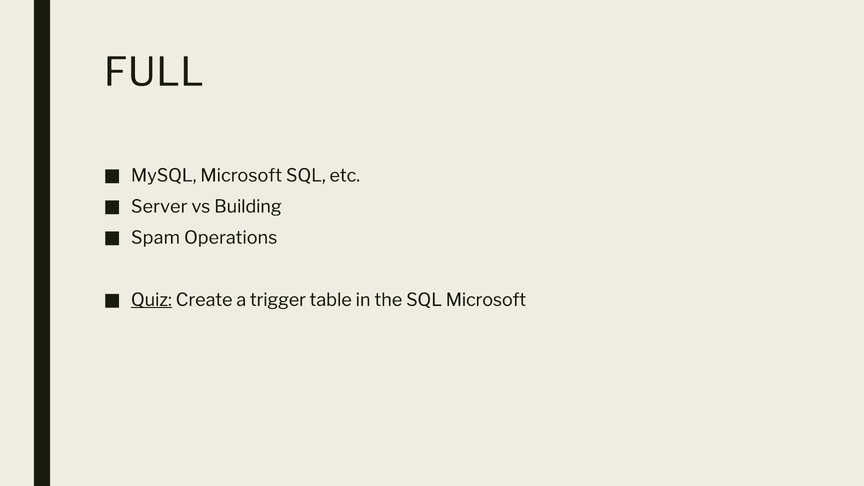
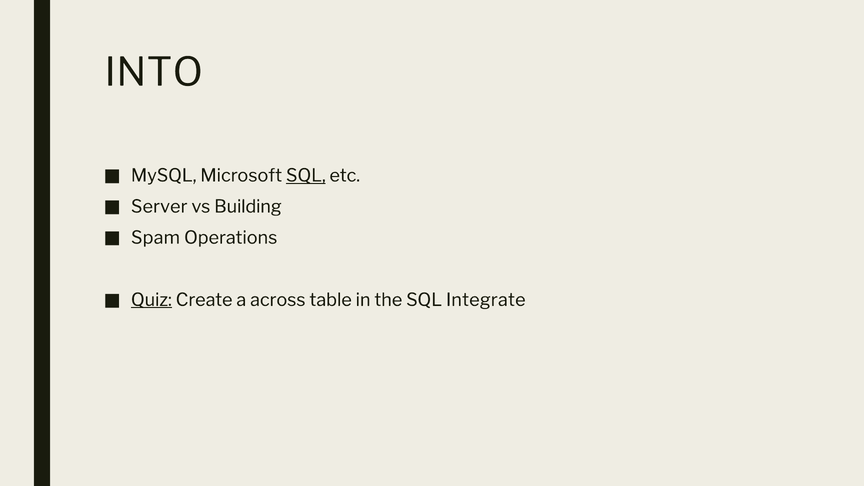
FULL: FULL -> INTO (154, 73)
SQL underline: none -> present (306, 176)
trigger: trigger -> across (278, 300)
SQL Microsoft: Microsoft -> Integrate (486, 300)
